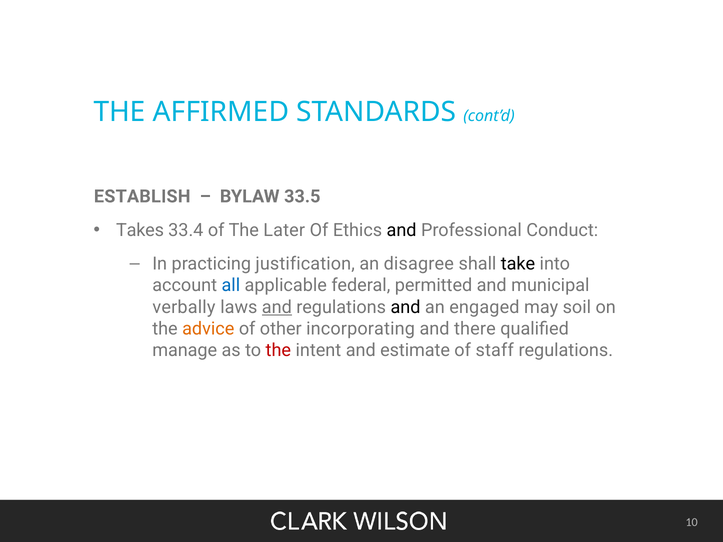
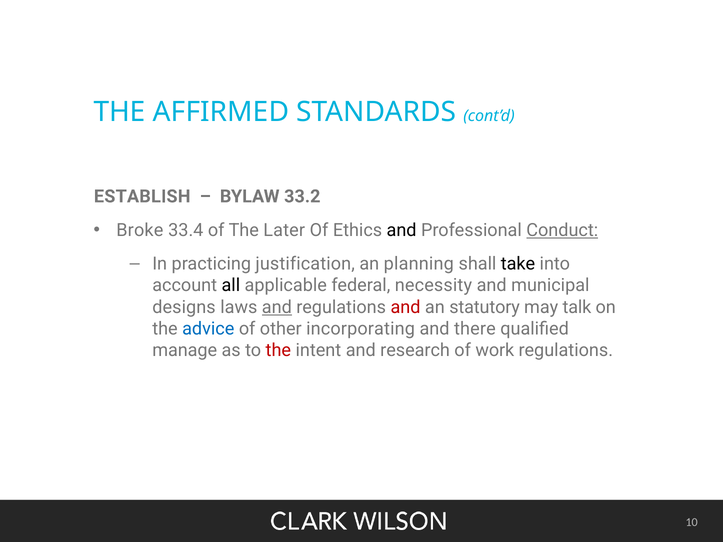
33.5: 33.5 -> 33.2 (302, 196)
Takes: Takes -> Broke (140, 230)
Conduct underline: none -> present (562, 230)
disagree: disagree -> planning (419, 264)
all colour: blue -> black (231, 286)
permitted: permitted -> necessity (433, 286)
verbally: verbally -> designs (184, 307)
and colour: black -> red (405, 307)
engaged: engaged -> statutory (485, 307)
soil: soil -> talk (577, 307)
advice colour: orange -> blue (208, 329)
estimate: estimate -> research (415, 351)
staff: staff -> work (495, 351)
